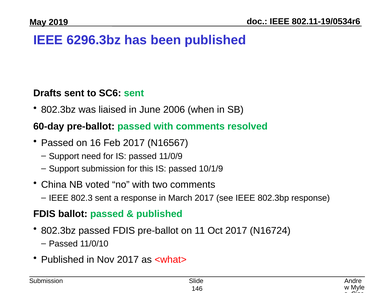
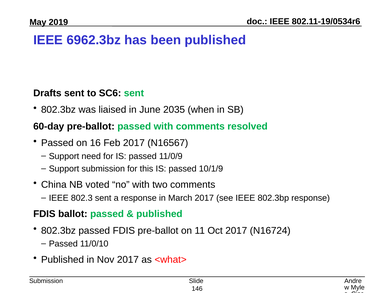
6296.3bz: 6296.3bz -> 6962.3bz (94, 40)
2006: 2006 -> 2035 (174, 110)
